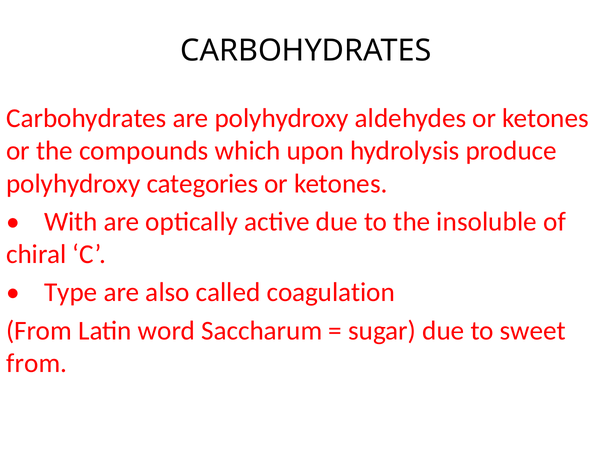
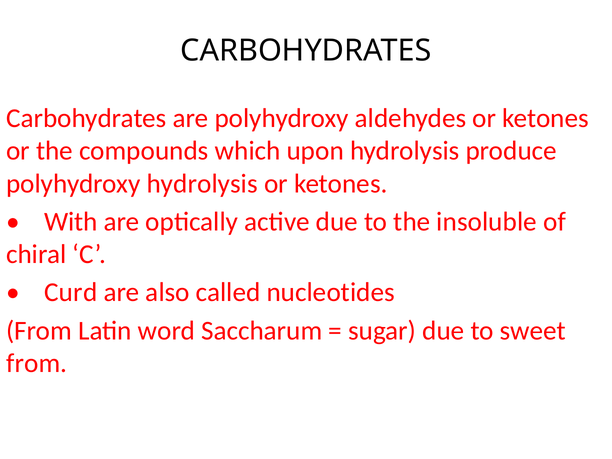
polyhydroxy categories: categories -> hydrolysis (202, 184)
Type: Type -> Curd (71, 292)
coagulation: coagulation -> nucleotides (331, 292)
